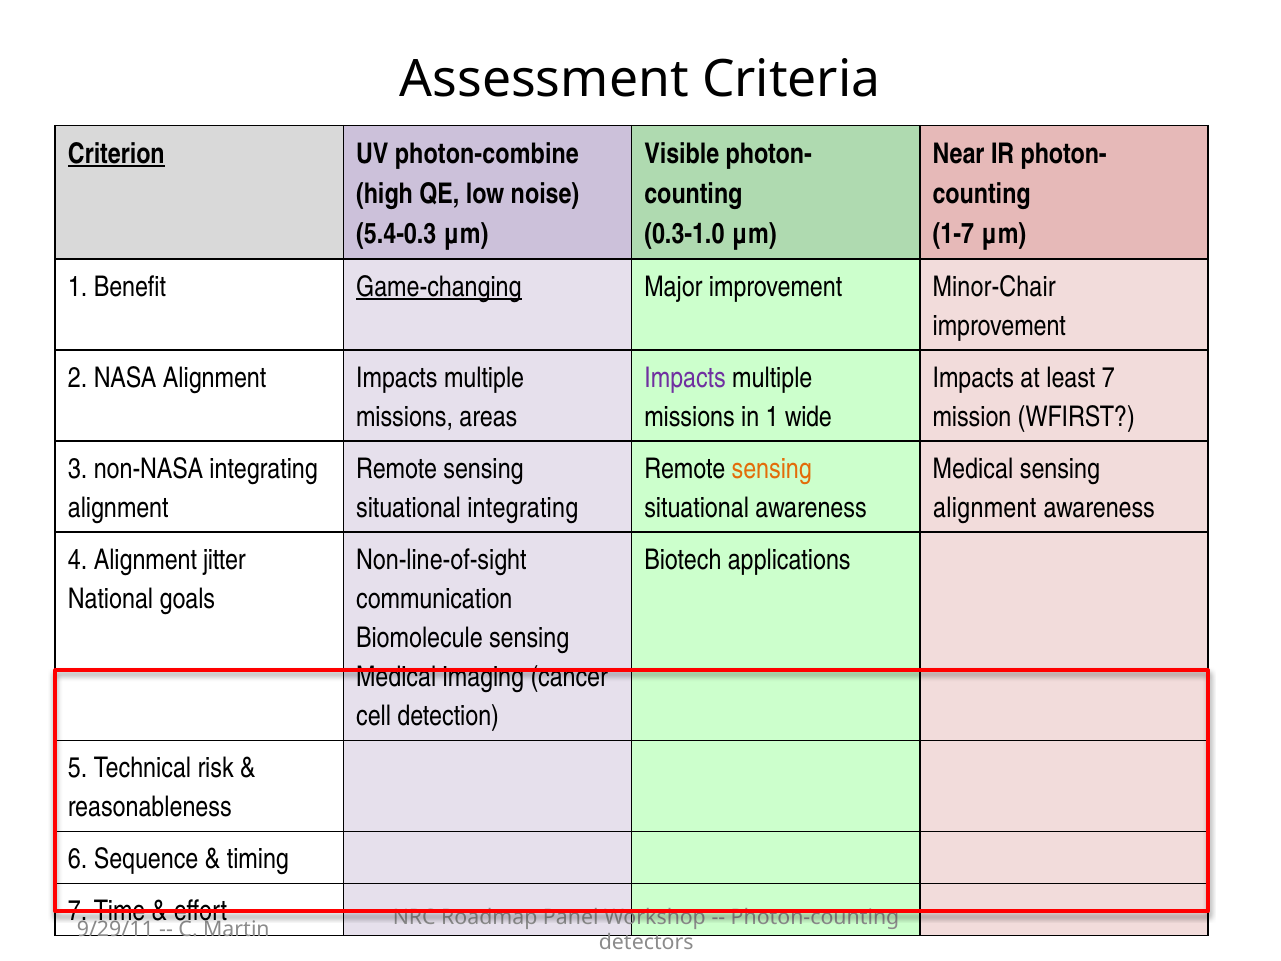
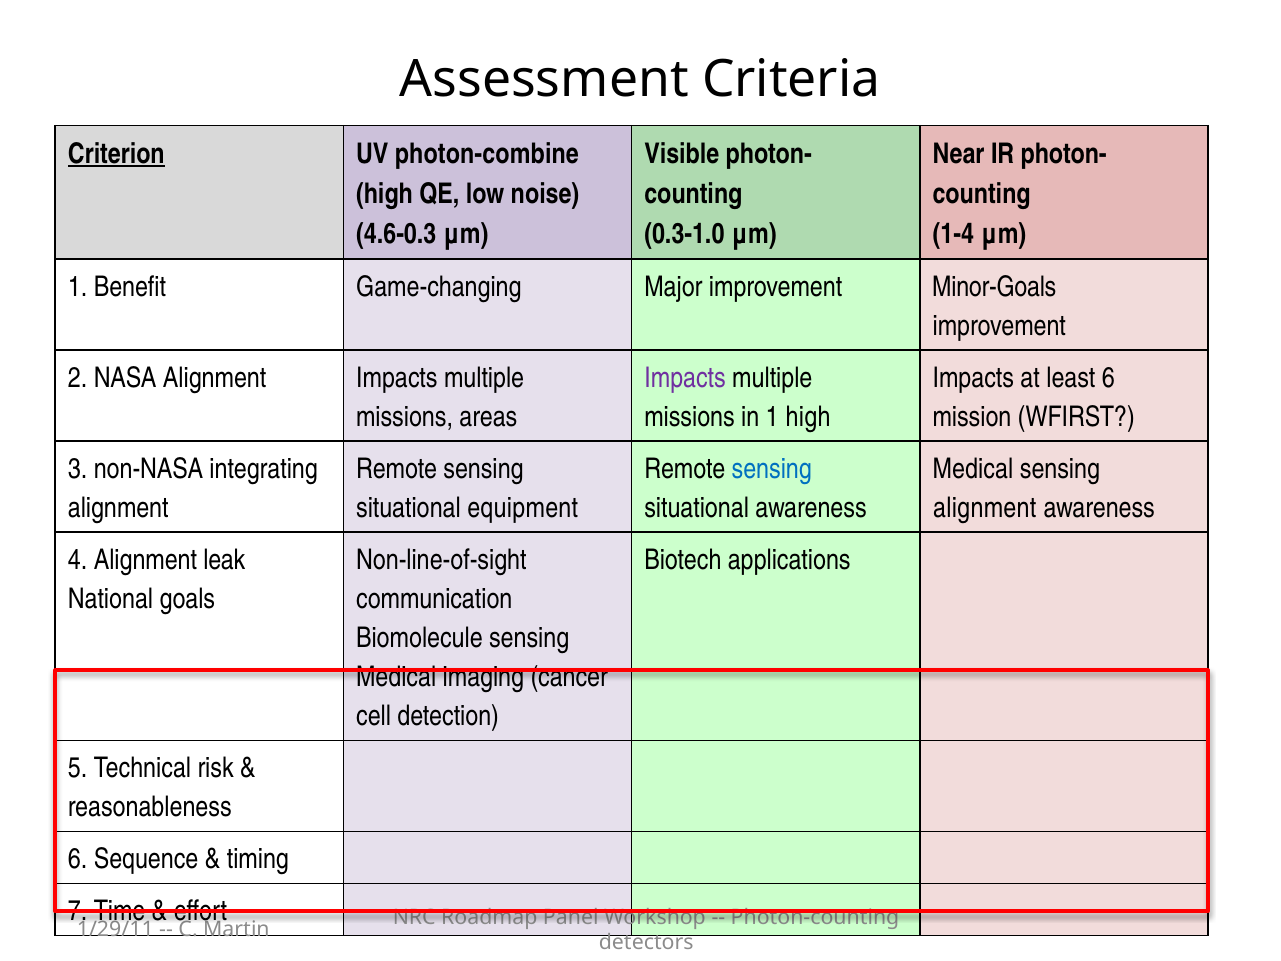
5.4-0.3: 5.4-0.3 -> 4.6-0.3 (396, 234)
1-7: 1-7 -> 1-4 (953, 234)
Game-changing underline: present -> none (439, 287)
Minor-Chair: Minor-Chair -> Minor-Goals (994, 287)
least 7: 7 -> 6 (1108, 378)
1 wide: wide -> high (808, 417)
sensing colour: orange -> blue (772, 469)
situational integrating: integrating -> equipment (523, 508)
jitter: jitter -> leak (224, 560)
9/29/11: 9/29/11 -> 1/29/11 (115, 929)
